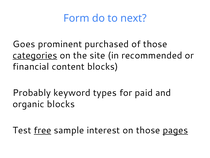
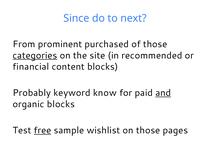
Form: Form -> Since (76, 18)
Goes: Goes -> From (24, 44)
types: types -> know (105, 93)
and underline: none -> present (163, 93)
interest: interest -> wishlist (103, 130)
pages underline: present -> none (175, 130)
